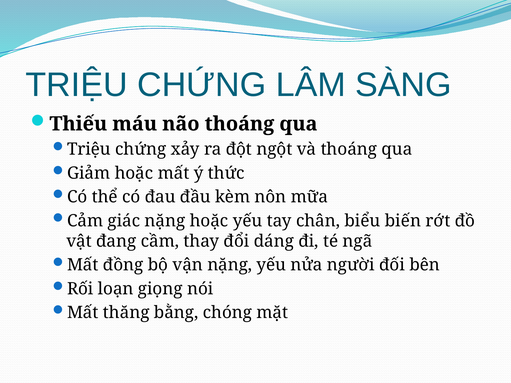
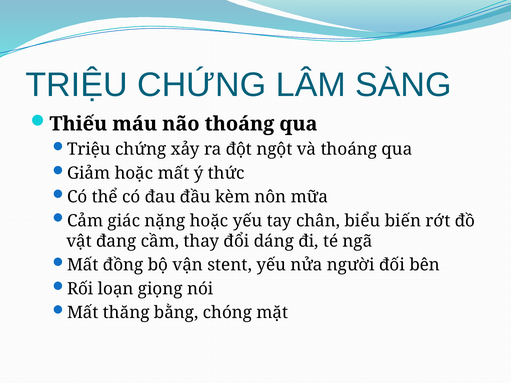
vận nặng: nặng -> stent (230, 265)
